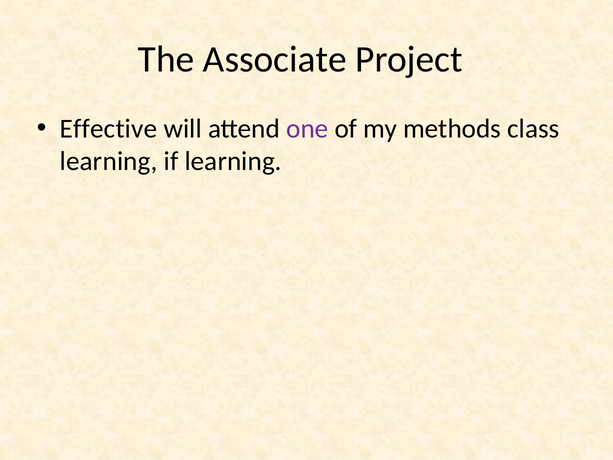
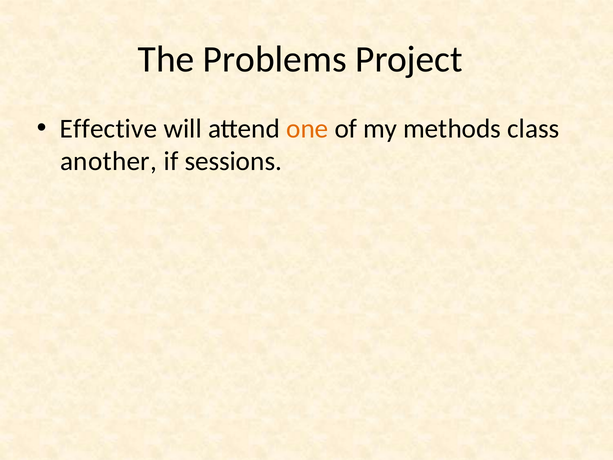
Associate: Associate -> Problems (275, 59)
one colour: purple -> orange (307, 129)
learning: learning -> another (109, 161)
if learning: learning -> sessions (233, 161)
